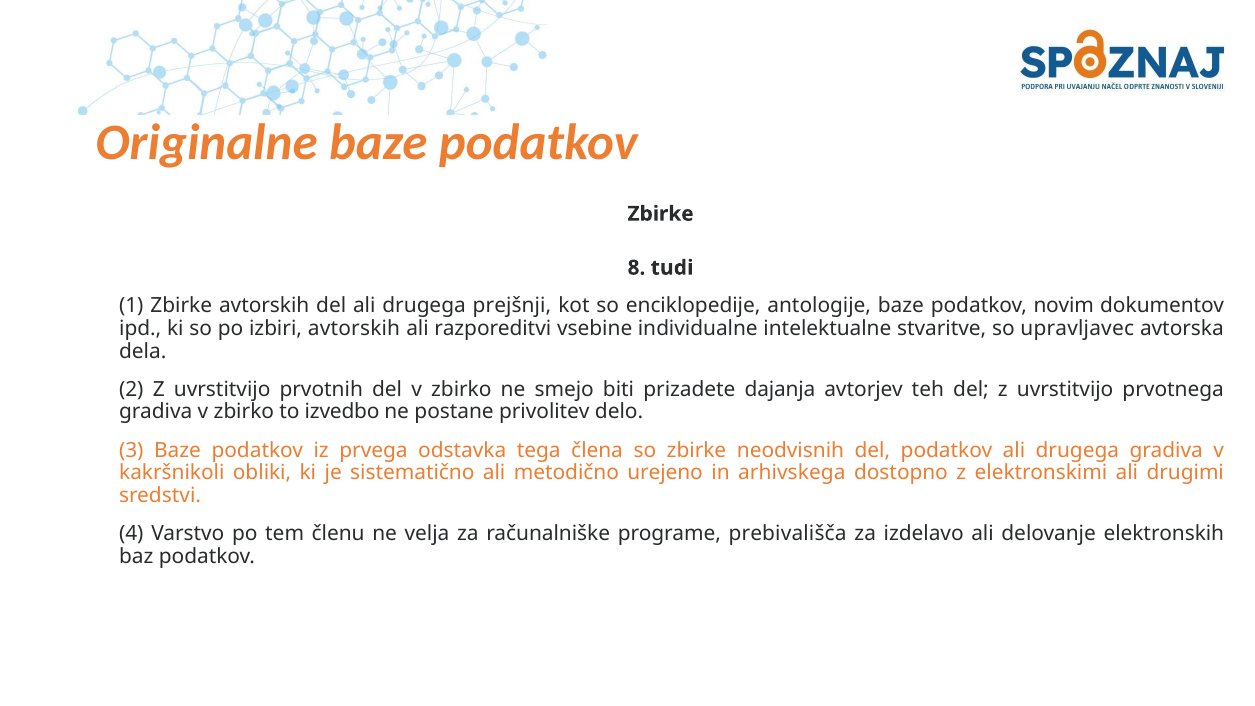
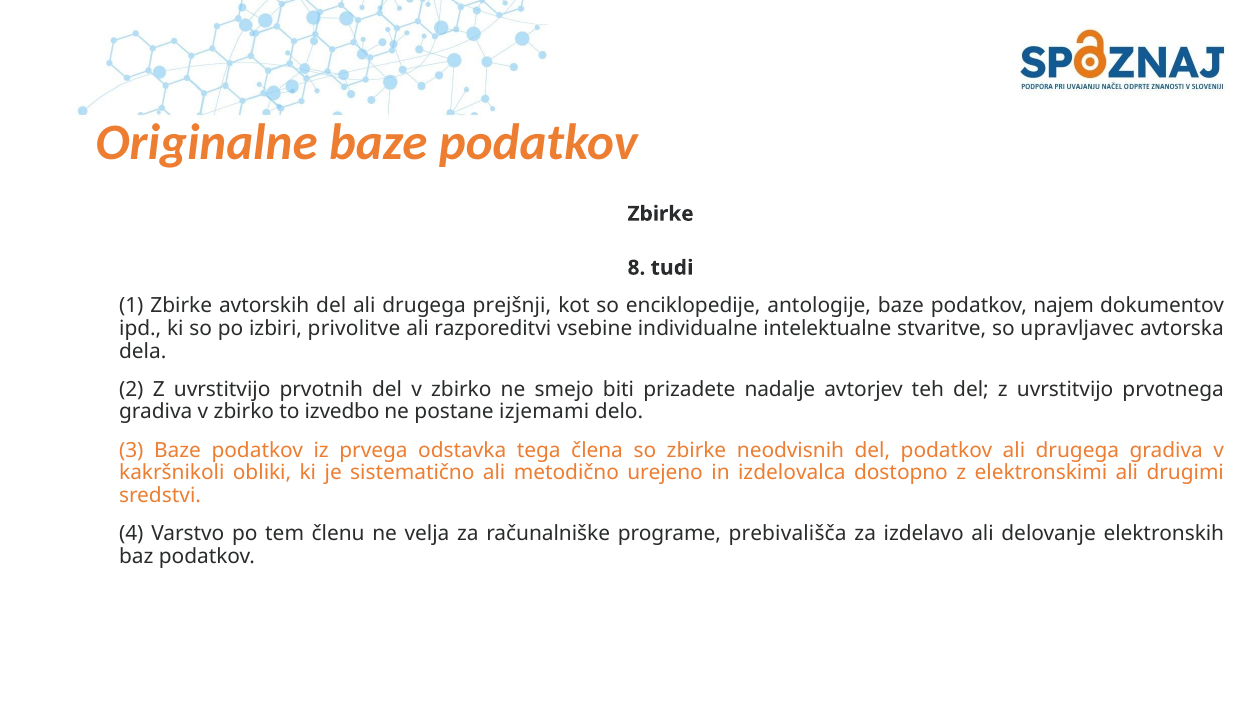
novim: novim -> najem (1064, 306)
izbiri avtorskih: avtorskih -> privolitve (354, 329)
dajanja: dajanja -> nadalje (780, 389)
privolitev: privolitev -> izjemami (544, 412)
arhivskega: arhivskega -> izdelovalca (792, 473)
